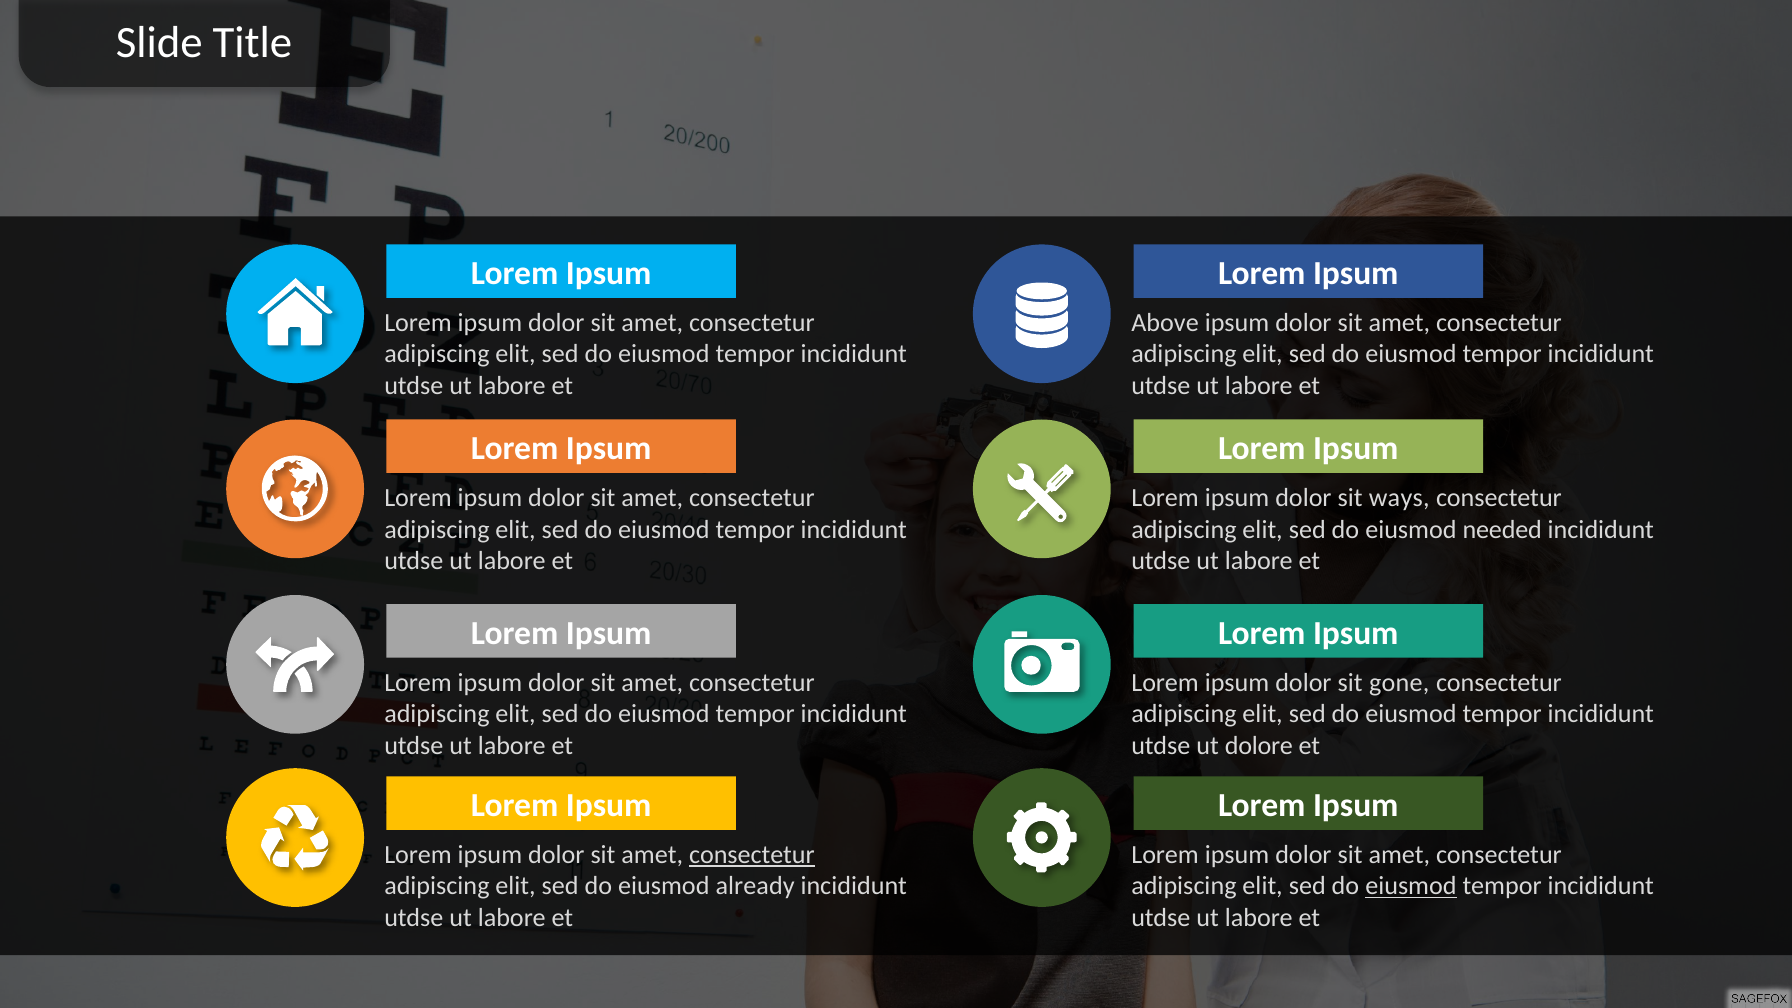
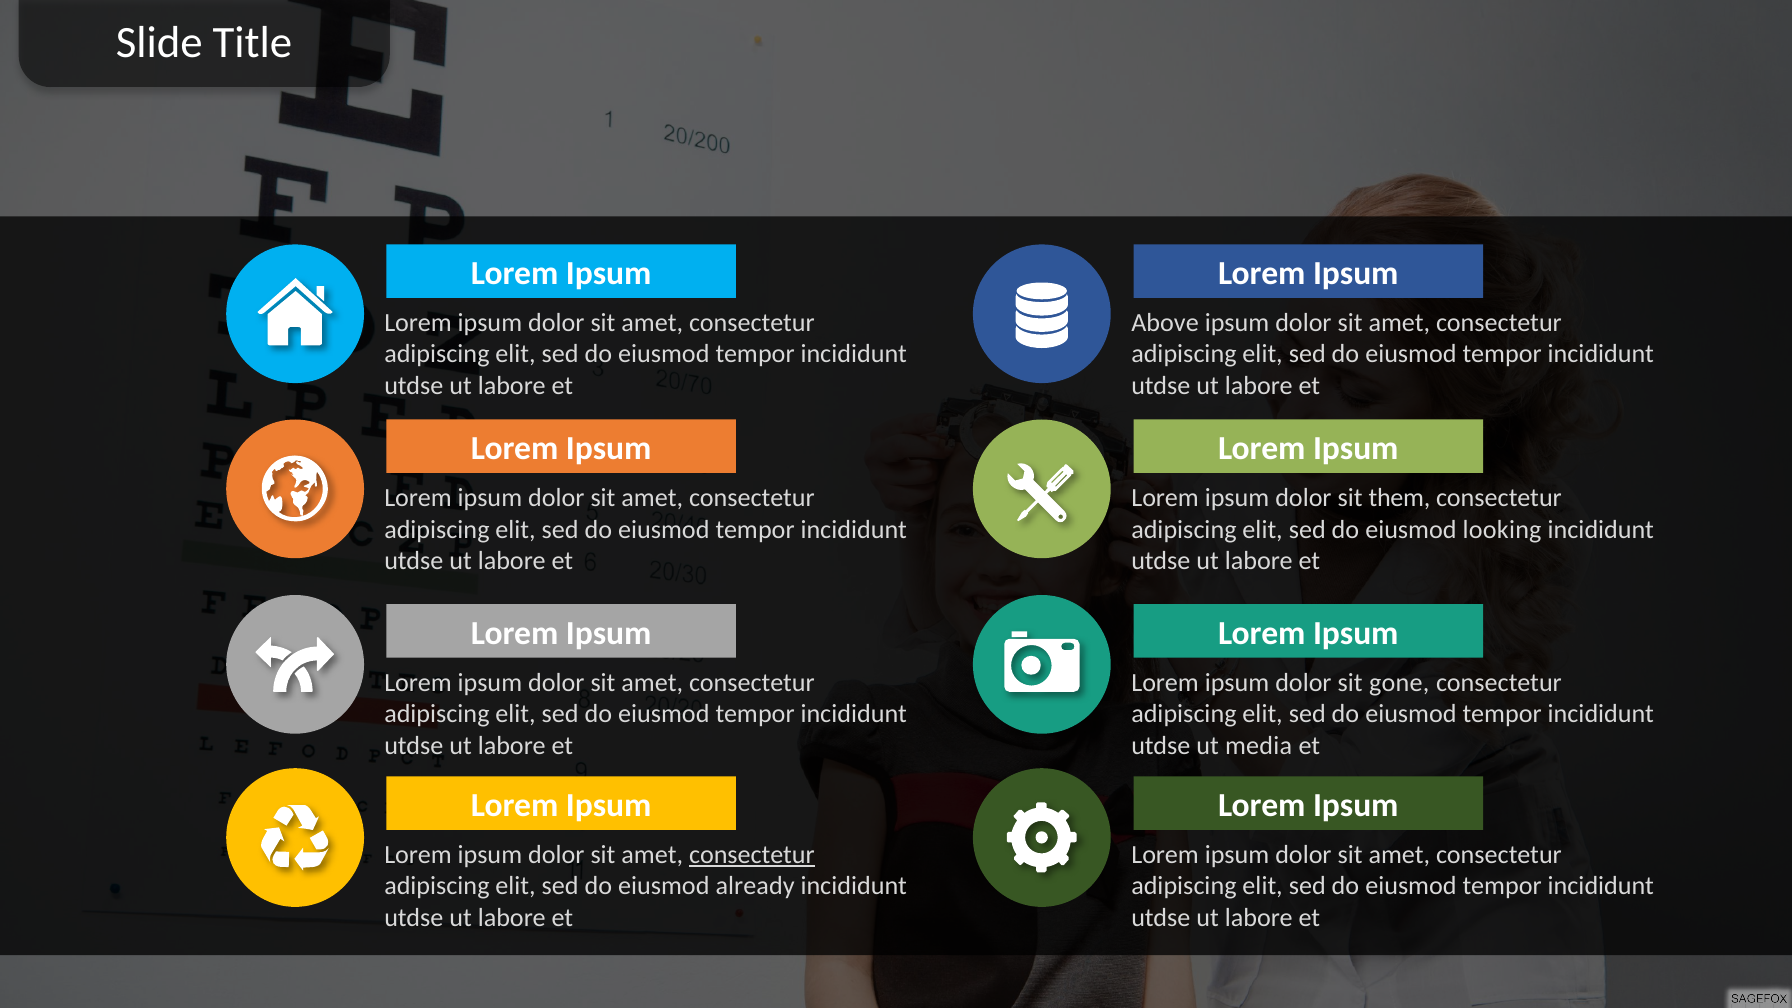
ways: ways -> them (1399, 498)
needed: needed -> looking (1502, 529)
dolore: dolore -> media (1259, 745)
eiusmod underline: present -> none (1411, 886)
